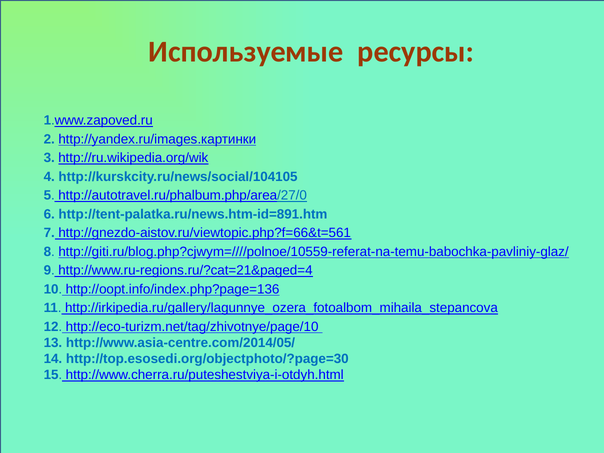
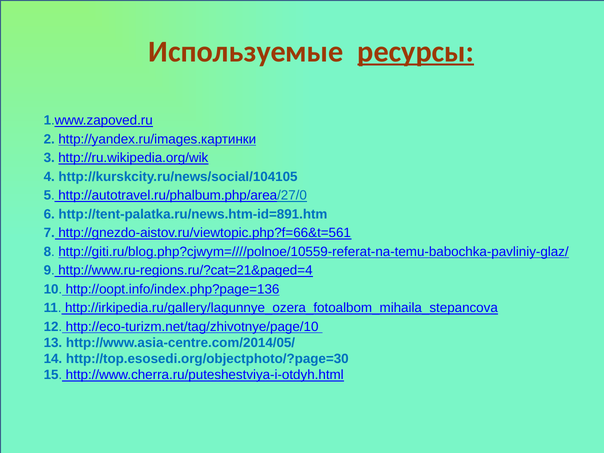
ресурсы underline: none -> present (416, 52)
